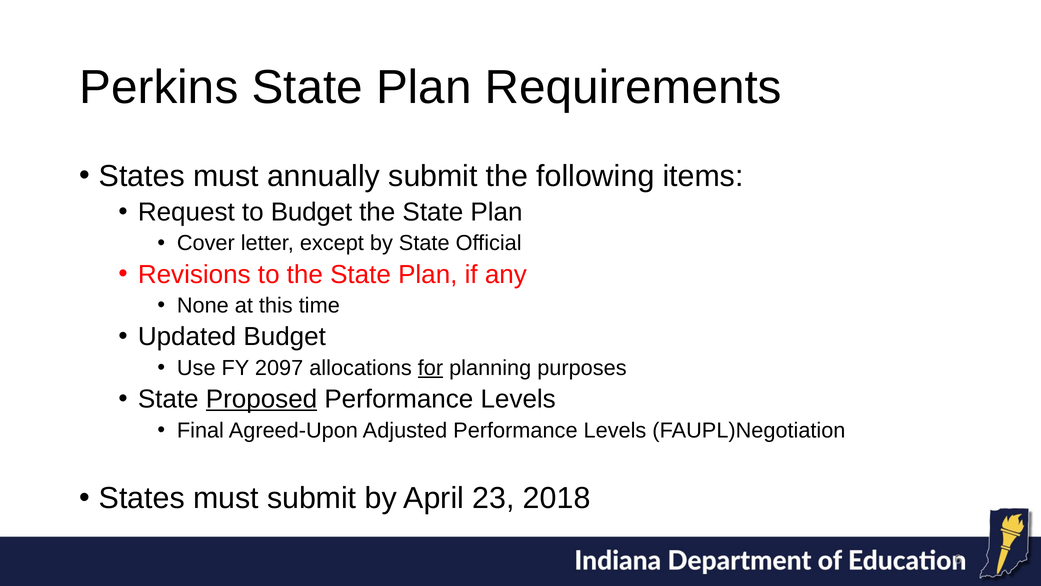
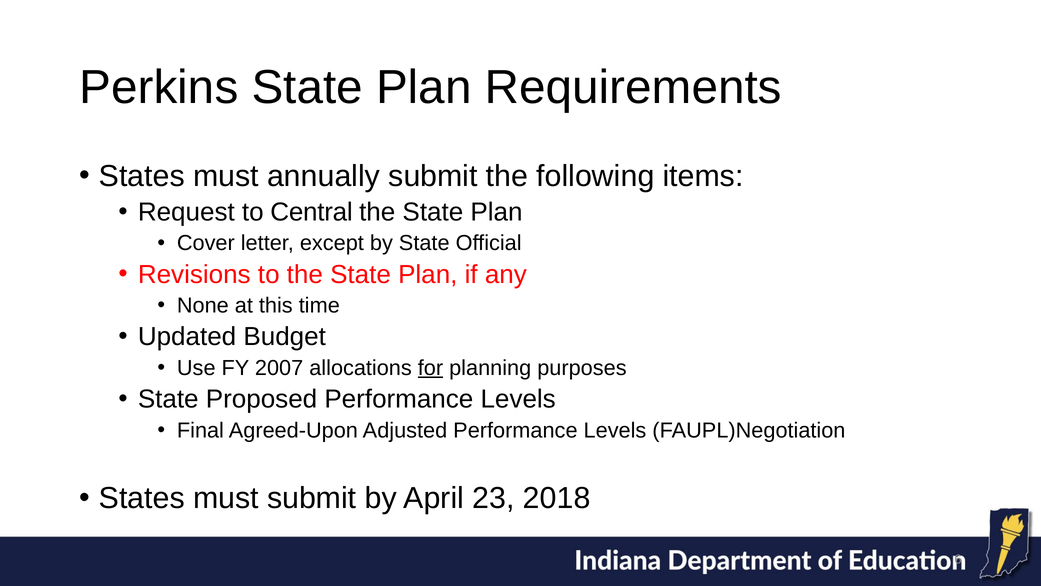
to Budget: Budget -> Central (312, 212)
2097: 2097 -> 2007 (279, 368)
Proposed underline: present -> none (262, 399)
